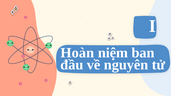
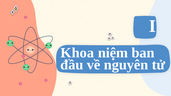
Hoàn: Hoàn -> Khoa (77, 53)
